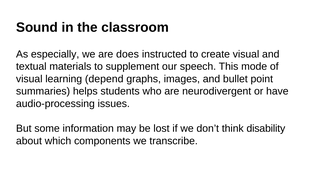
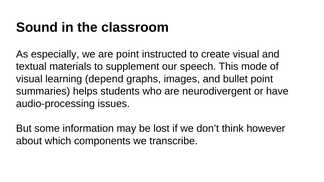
are does: does -> point (128, 54)
disability: disability -> however (266, 129)
